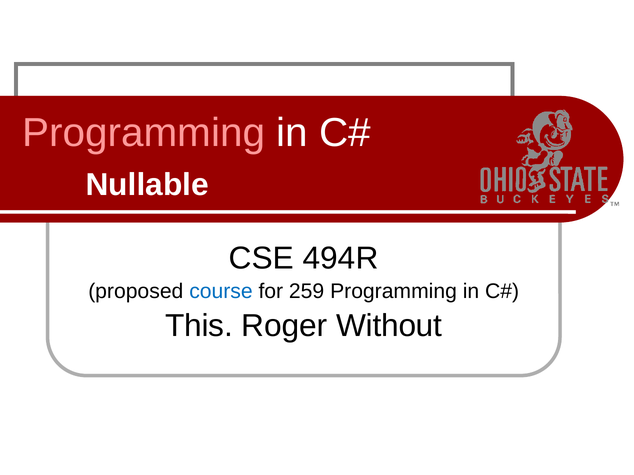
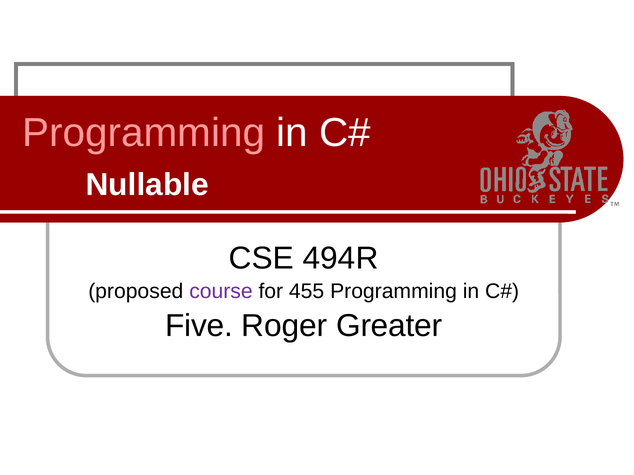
course colour: blue -> purple (221, 292)
259: 259 -> 455 (307, 292)
This: This -> Five (199, 326)
Without: Without -> Greater (389, 326)
